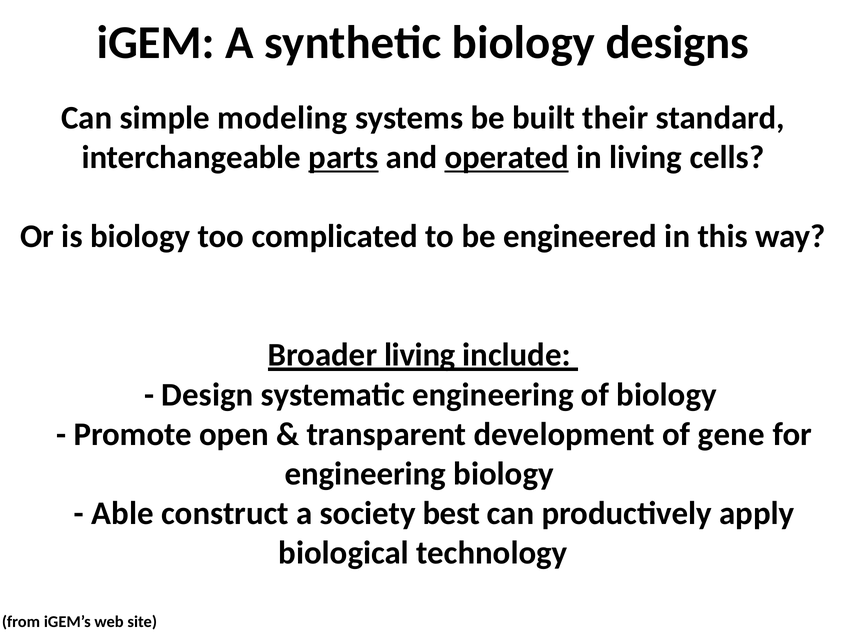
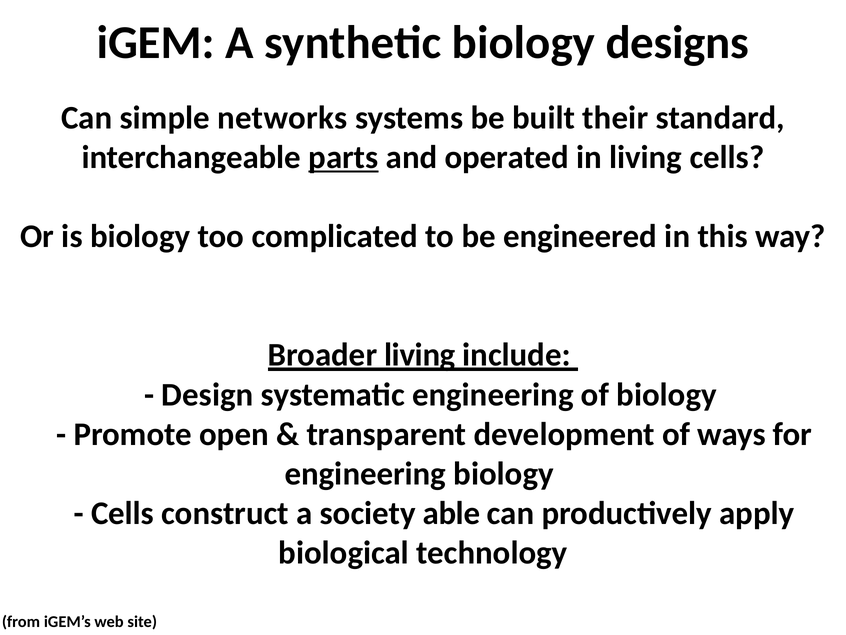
modeling: modeling -> networks (282, 118)
operated underline: present -> none (507, 157)
gene: gene -> ways (732, 434)
Able: Able -> Cells (123, 513)
best: best -> able (451, 513)
